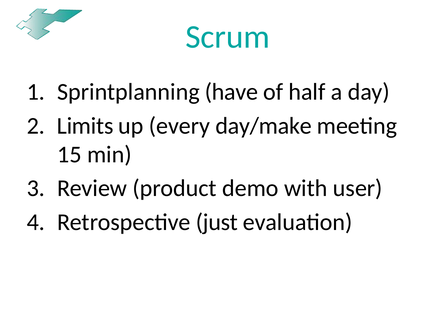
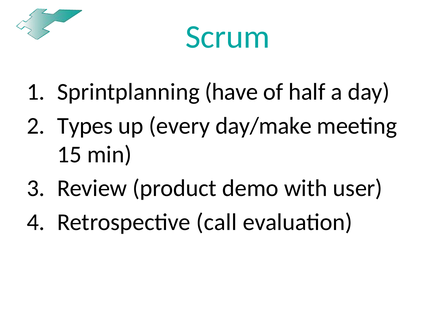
Limits: Limits -> Types (85, 126)
just: just -> call (217, 222)
